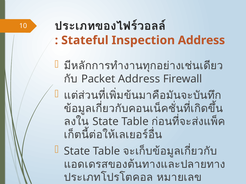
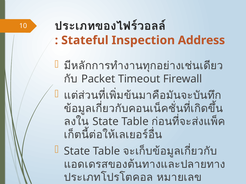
Packet Address: Address -> Timeout (139, 79)
